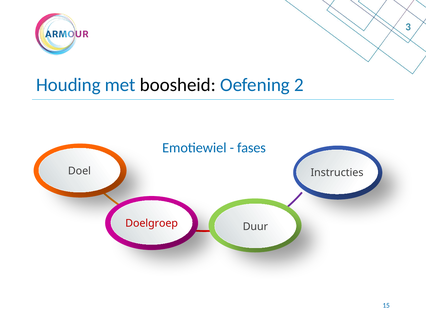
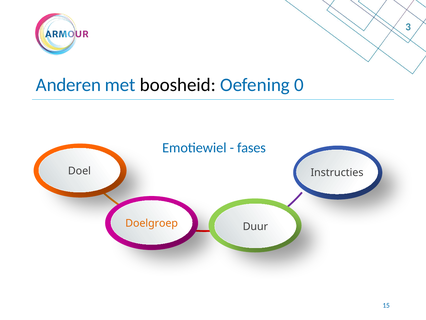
Houding: Houding -> Anderen (68, 85)
2: 2 -> 0 (299, 85)
Doelgroep colour: red -> orange (152, 223)
